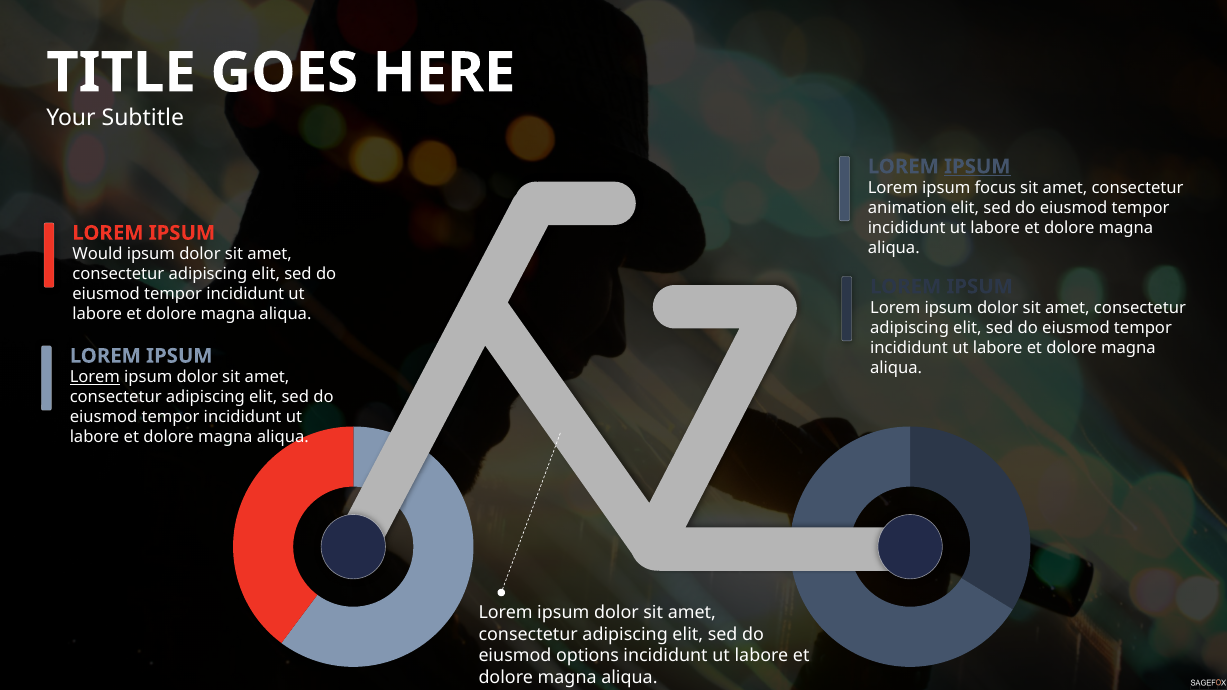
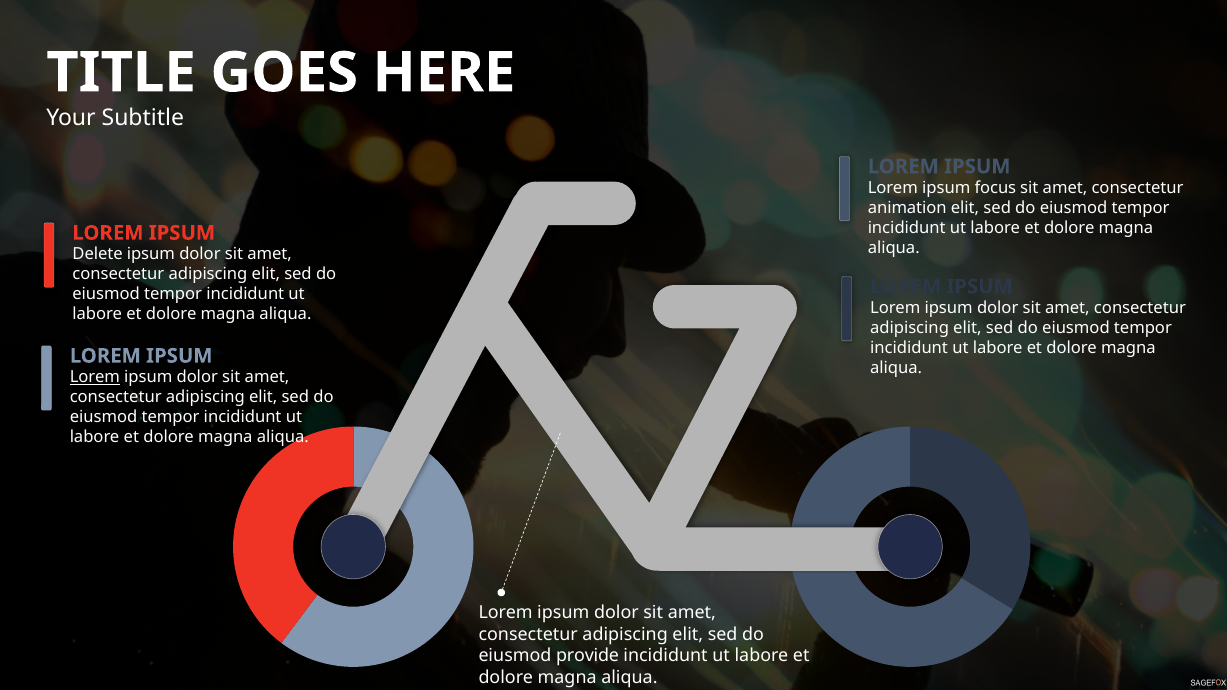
IPSUM underline: present -> none (977, 167)
Would: Would -> Delete (98, 254)
options: options -> provide (588, 656)
